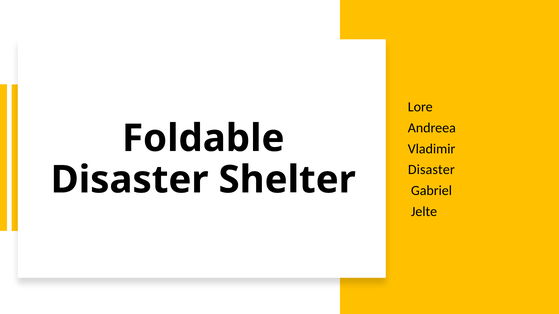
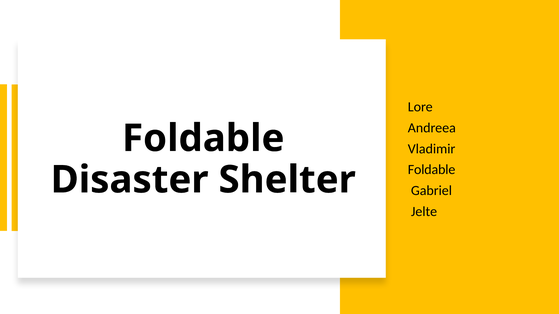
Disaster: Disaster -> Foldable (432, 170)
